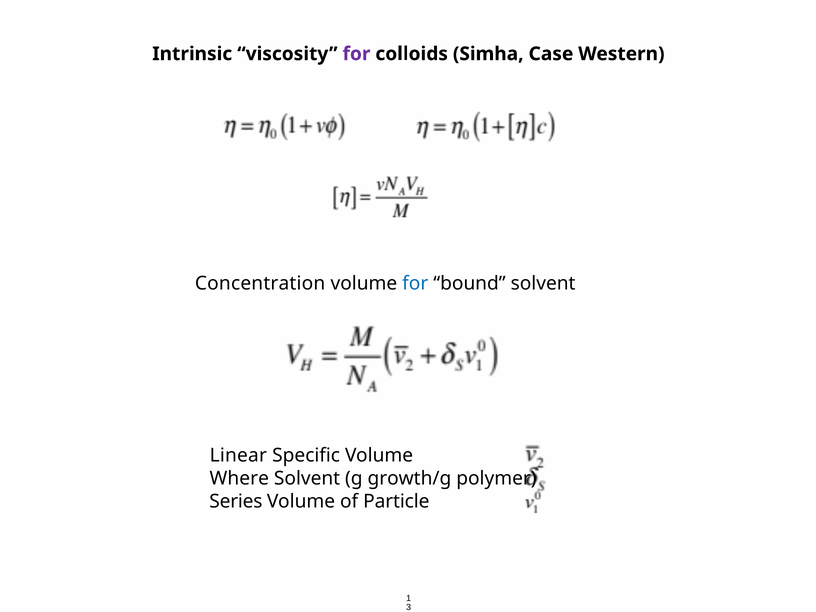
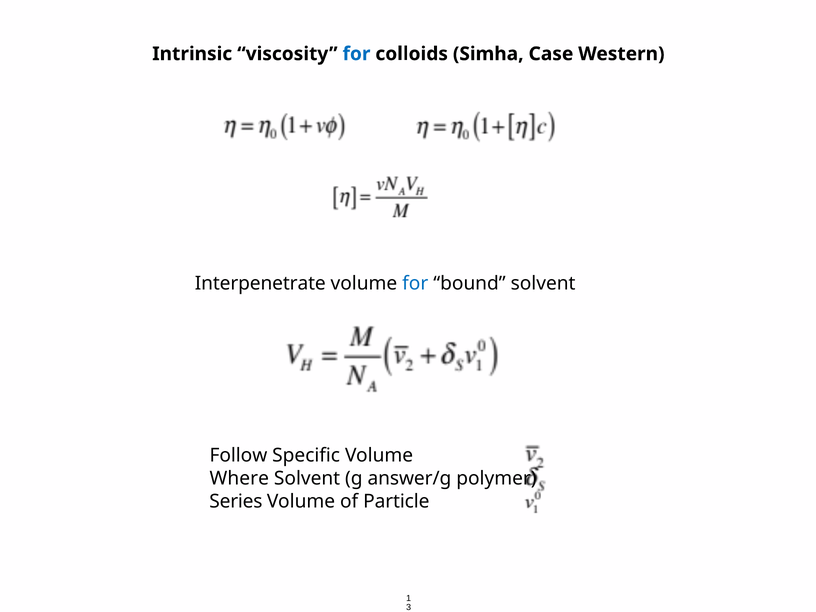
for colour: purple -> blue (356, 54)
Concentration: Concentration -> Interpenetrate (260, 283)
Linear: Linear -> Follow (238, 455)
growth/g: growth/g -> answer/g (409, 478)
